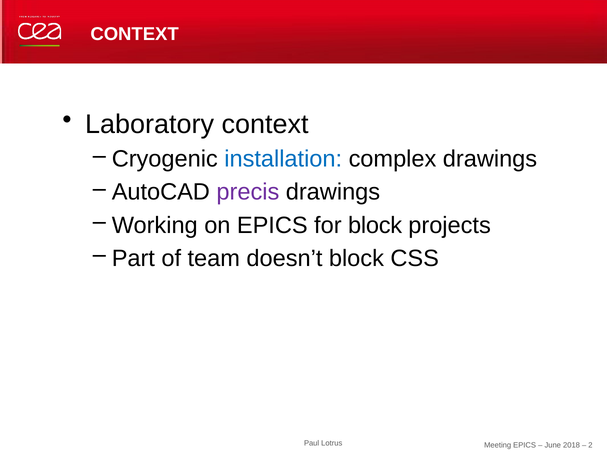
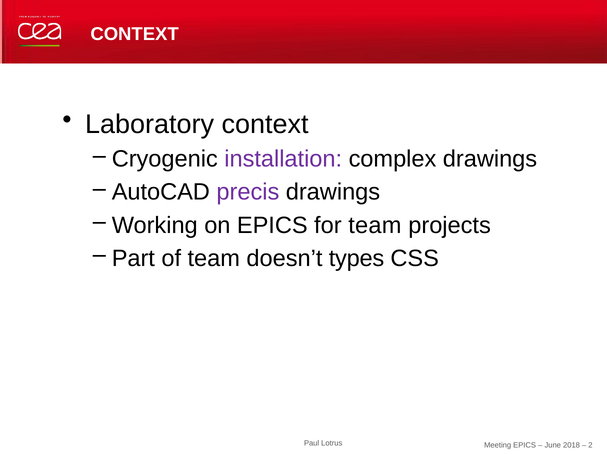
installation colour: blue -> purple (283, 159)
for block: block -> team (375, 225)
doesn’t block: block -> types (357, 258)
